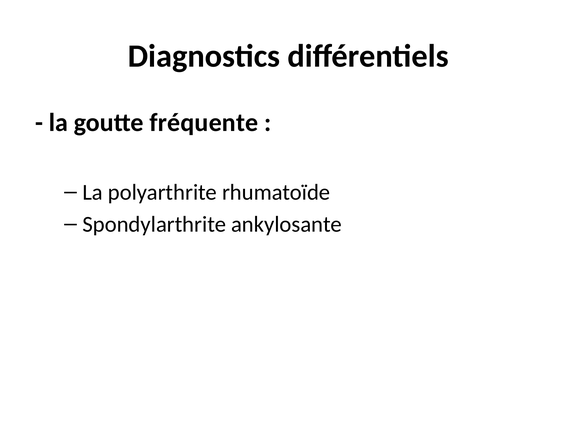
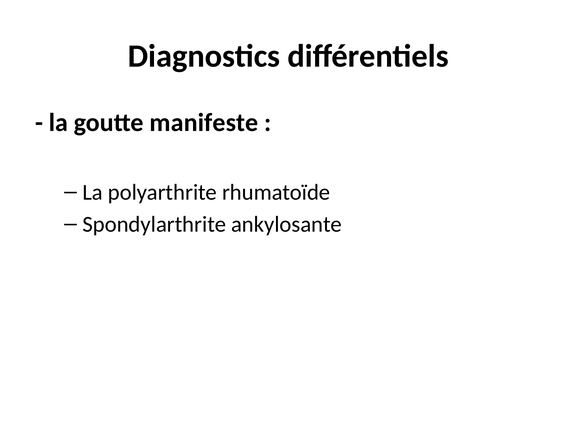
fréquente: fréquente -> manifeste (204, 123)
